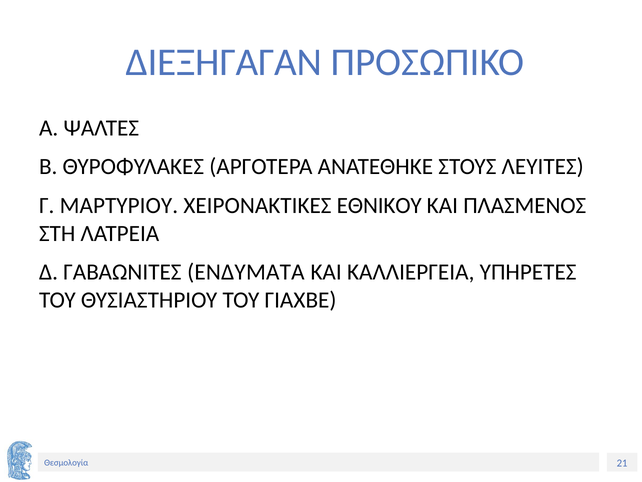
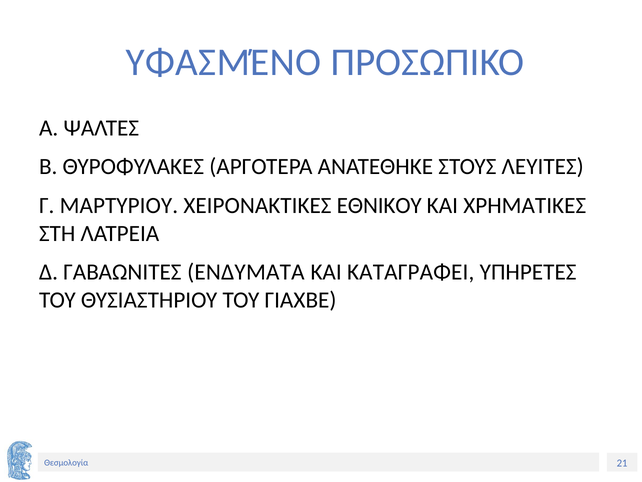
ΔΙΕΞΗΓΑΓΑΝ: ΔΙΕΞΗΓΑΓΑΝ -> ΥΦΑΣΜΈΝΟ (224, 62)
ΠΛΑΣΜΕΝΟΣ: ΠΛΑΣΜΕΝΟΣ -> ΧΡΗΜΑΤΙΚΕΣ (525, 205)
ΚΑΛΛΙΕΡΓΕΙΑ: ΚΑΛΛΙΕΡΓΕΙΑ -> ΚΑΤΑΓΡΑΦΕΙ (411, 272)
